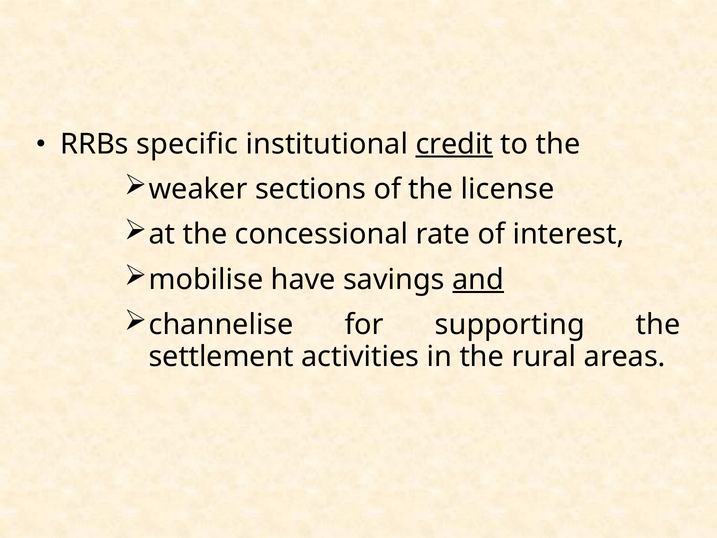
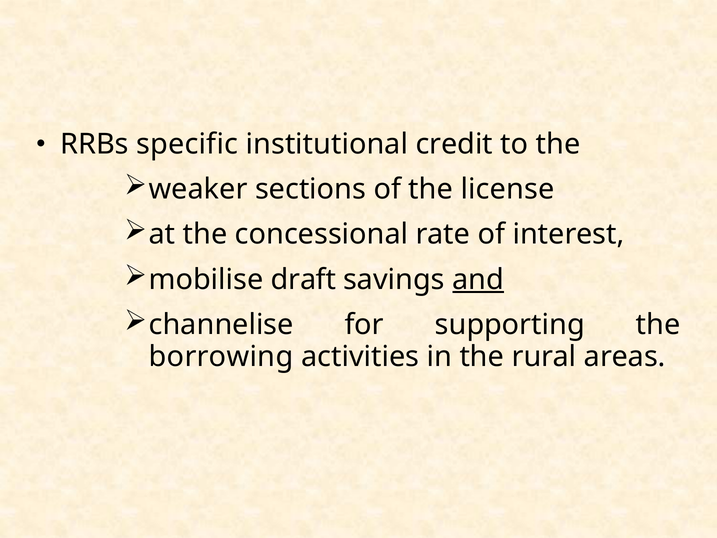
credit underline: present -> none (454, 144)
have: have -> draft (303, 279)
settlement: settlement -> borrowing (221, 357)
